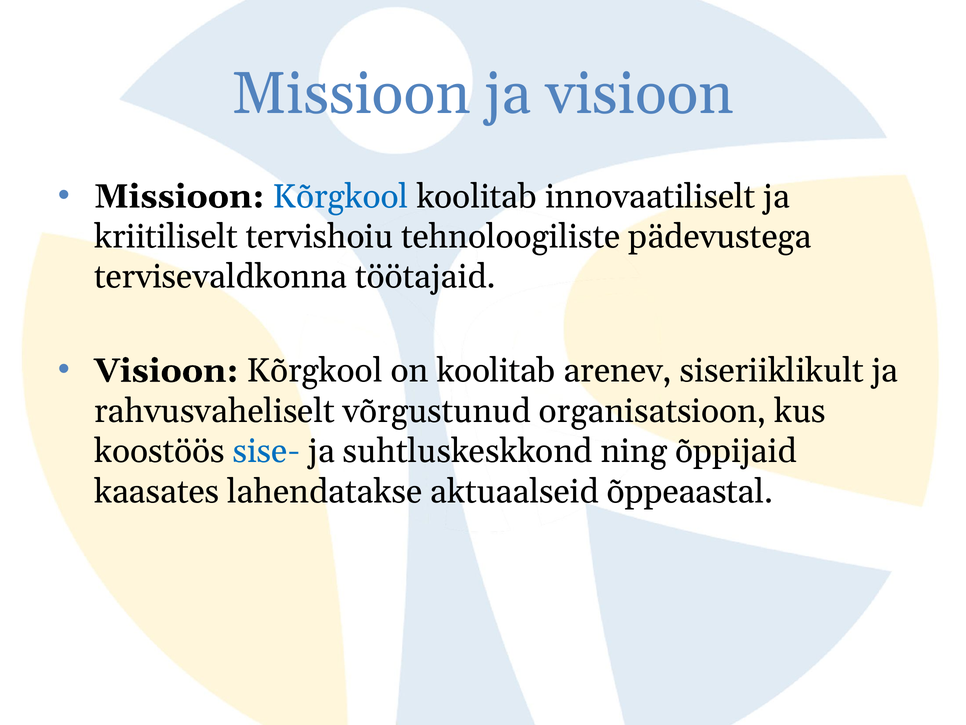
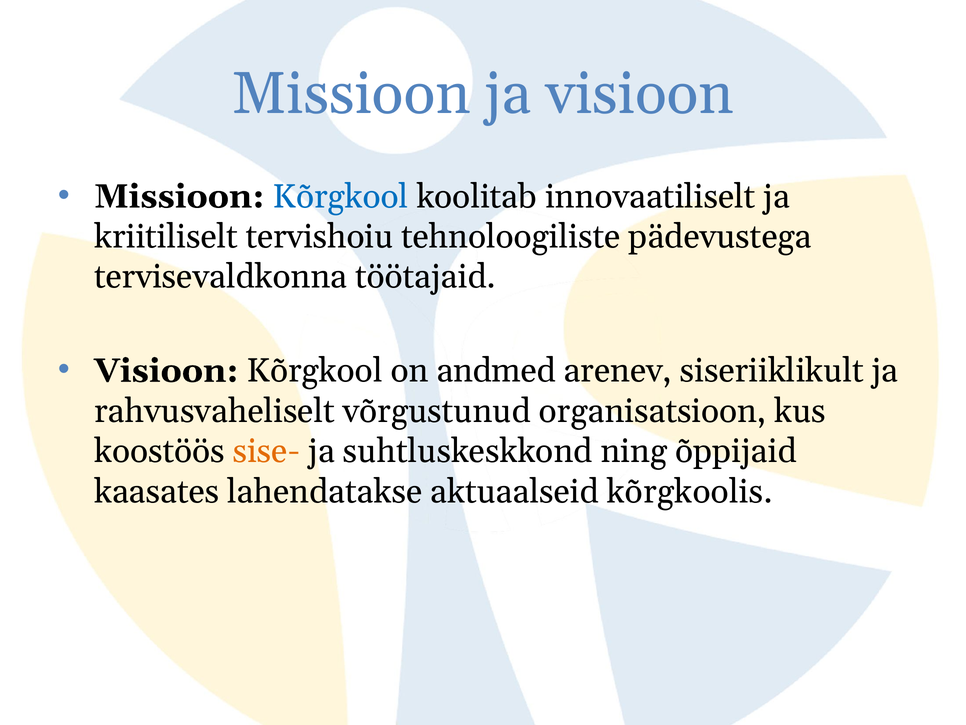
on koolitab: koolitab -> andmed (496, 371)
sise- colour: blue -> orange (266, 451)
õppeaastal: õppeaastal -> kõrgkoolis (690, 491)
